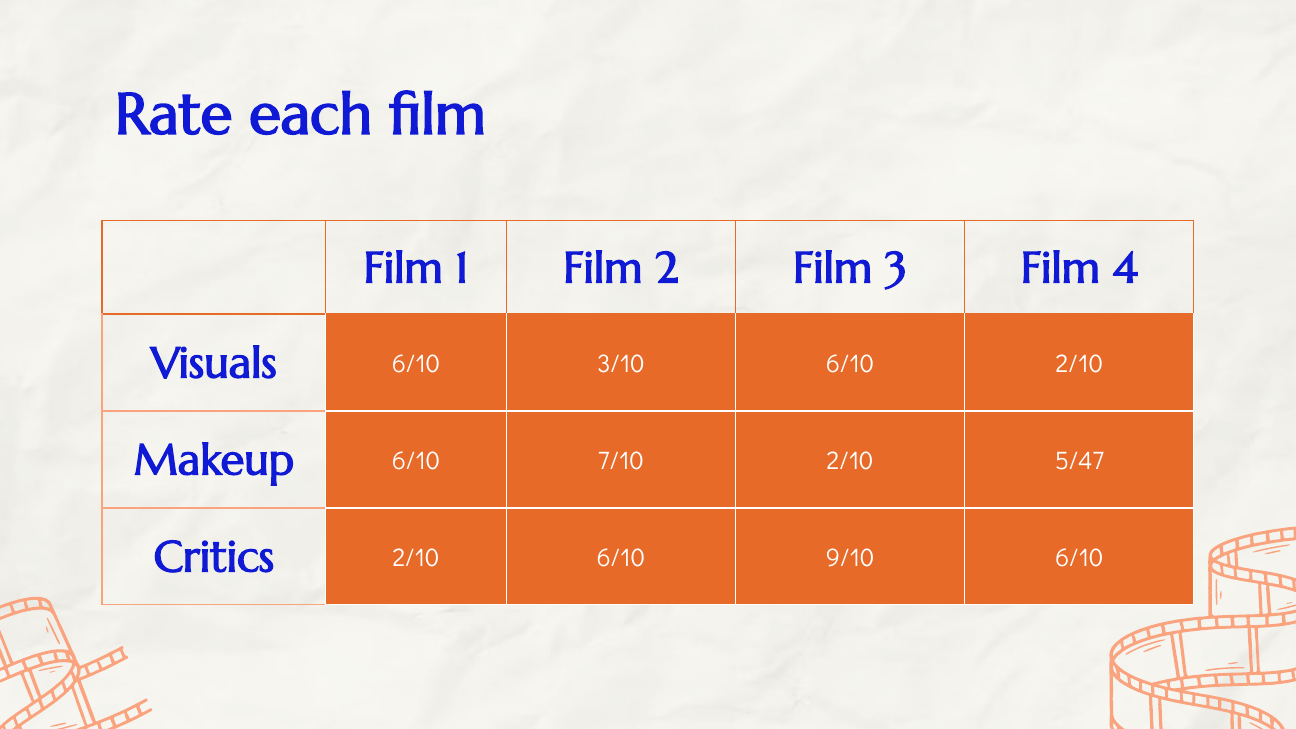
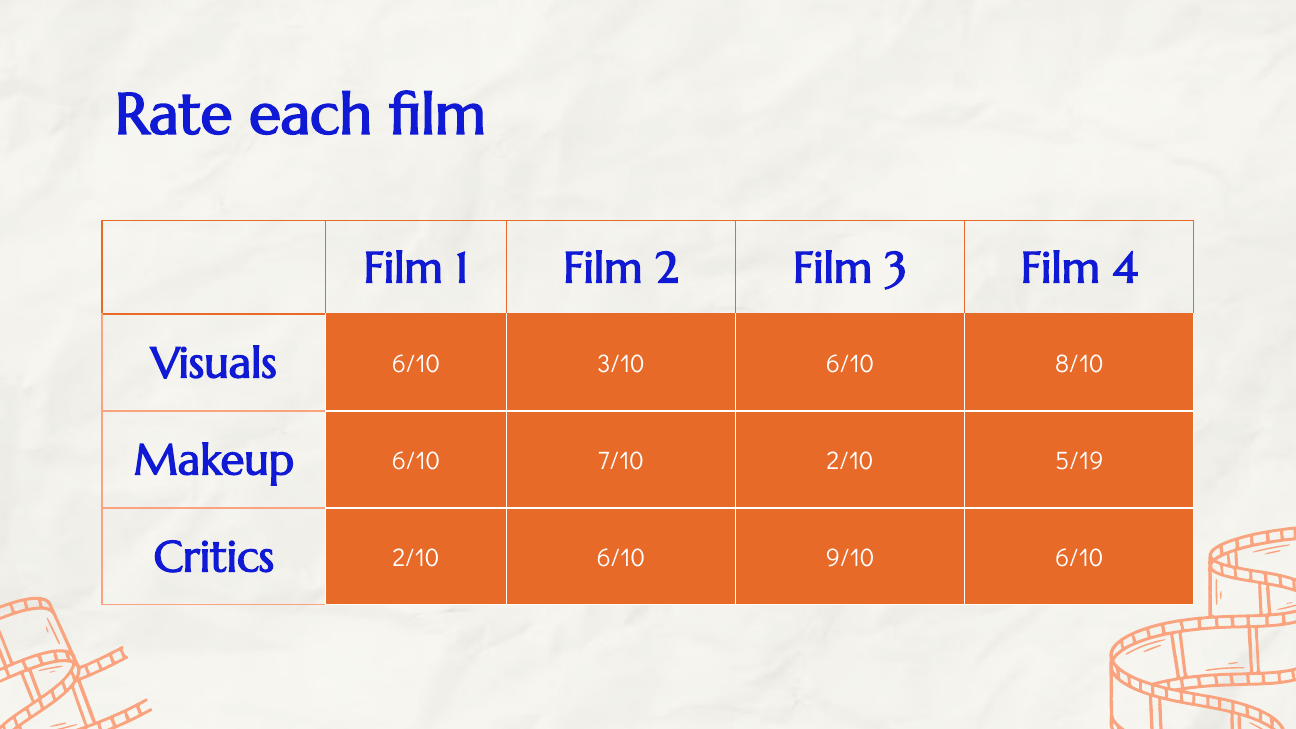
6/10 2/10: 2/10 -> 8/10 (1079, 364)
5/47: 5/47 -> 5/19 (1079, 461)
